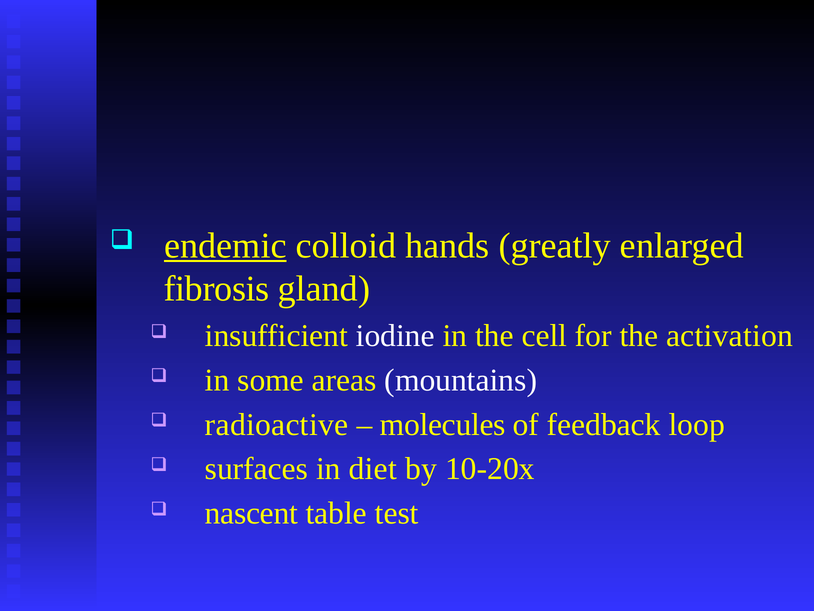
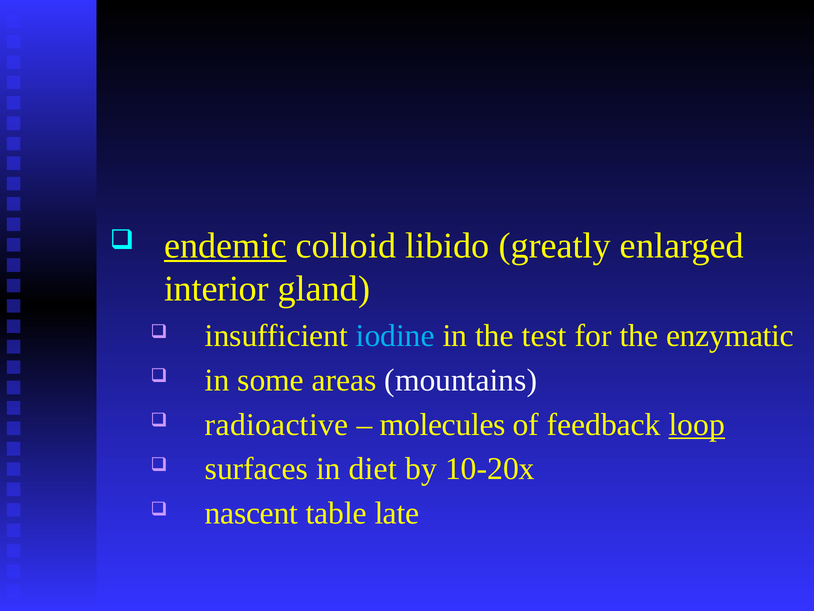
hands: hands -> libido (447, 245)
fibrosis: fibrosis -> interior (216, 289)
iodine colour: white -> light blue (395, 336)
cell: cell -> test (544, 336)
activation: activation -> enzymatic (730, 336)
loop underline: none -> present (697, 424)
test: test -> late (397, 513)
